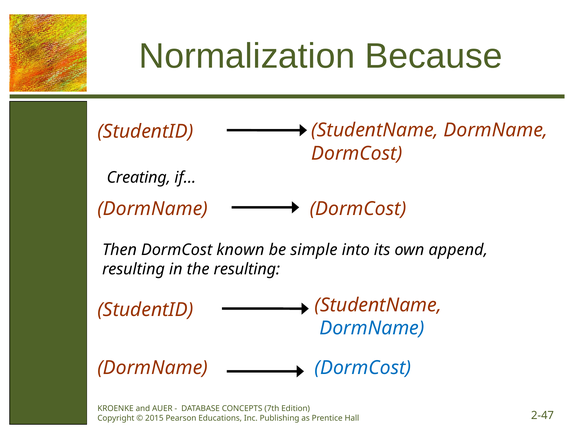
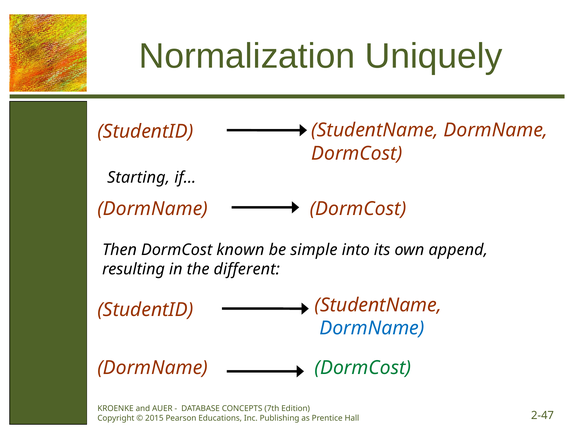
Because: Because -> Uniquely (434, 56)
Creating: Creating -> Starting (139, 178)
the resulting: resulting -> different (247, 269)
DormCost colour: blue -> green (363, 368)
